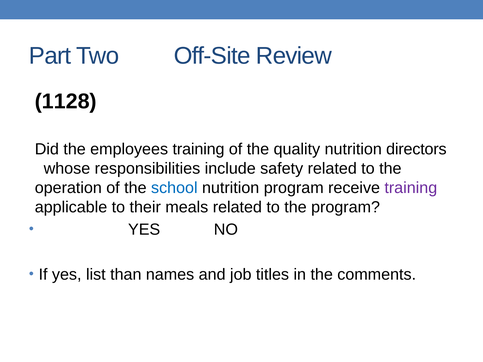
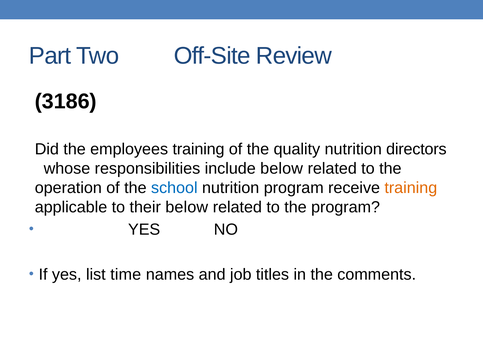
1128: 1128 -> 3186 (66, 101)
include safety: safety -> below (282, 169)
training colour: purple -> orange (411, 188)
their meals: meals -> below (187, 207)
than: than -> time (126, 275)
